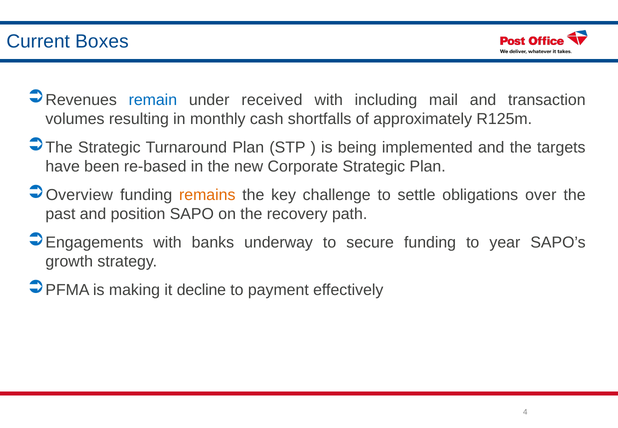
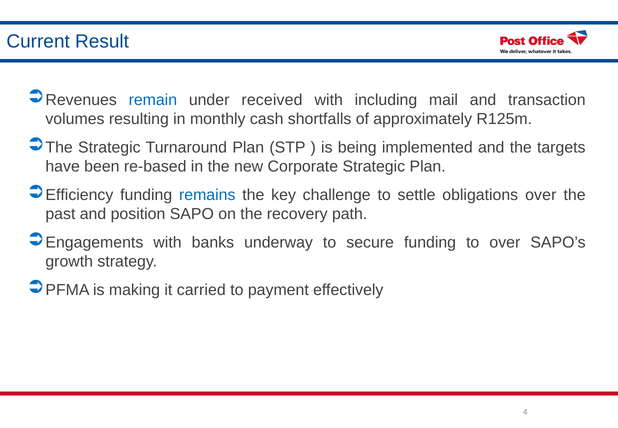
Boxes: Boxes -> Result (102, 42)
Overview: Overview -> Efficiency (79, 195)
remains colour: orange -> blue (207, 195)
to year: year -> over (505, 242)
decline: decline -> carried (201, 290)
